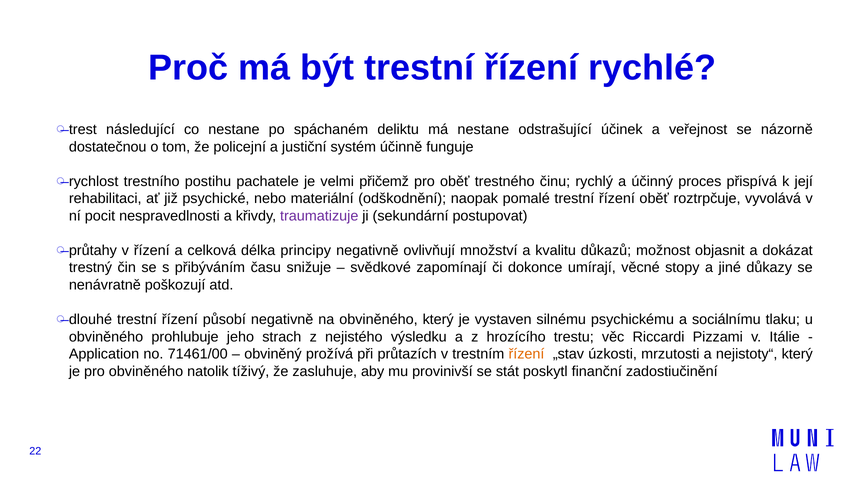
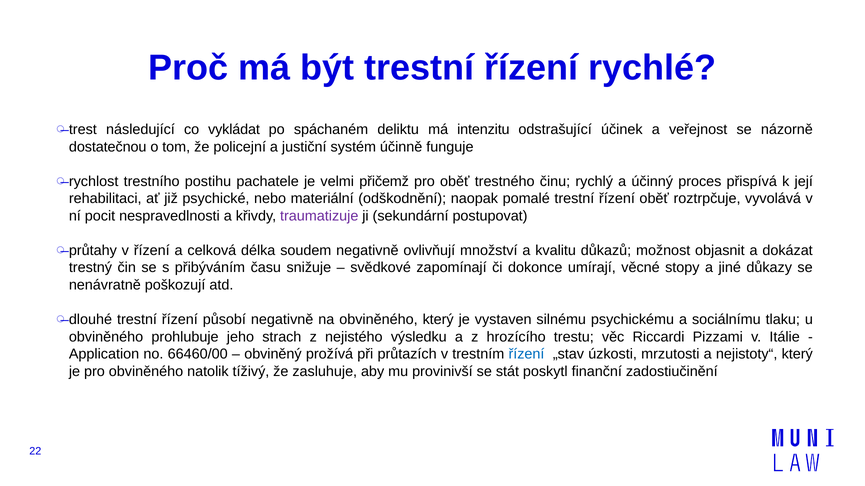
co nestane: nestane -> vykládat (234, 130)
má nestane: nestane -> intenzitu (483, 130)
principy: principy -> soudem (306, 251)
71461/00: 71461/00 -> 66460/00 (198, 354)
řízení colour: orange -> blue (526, 354)
